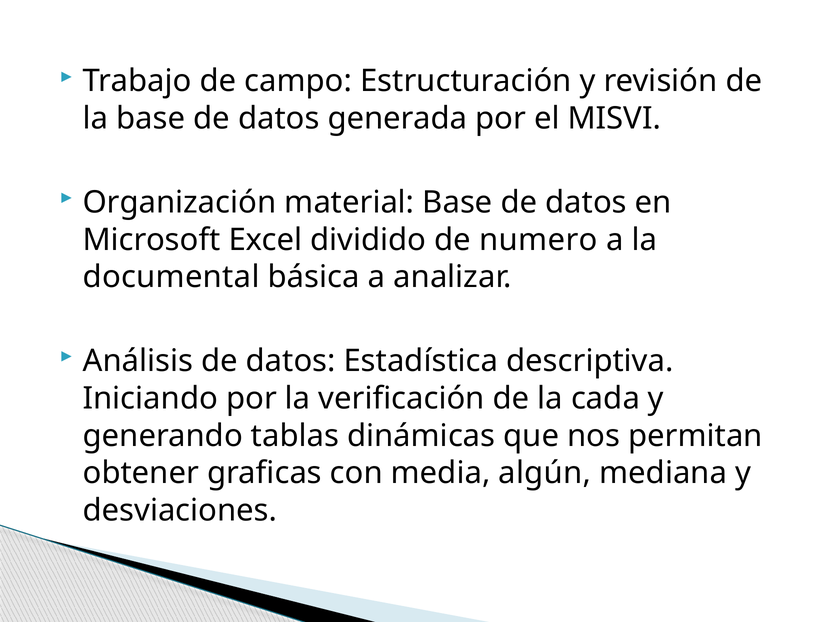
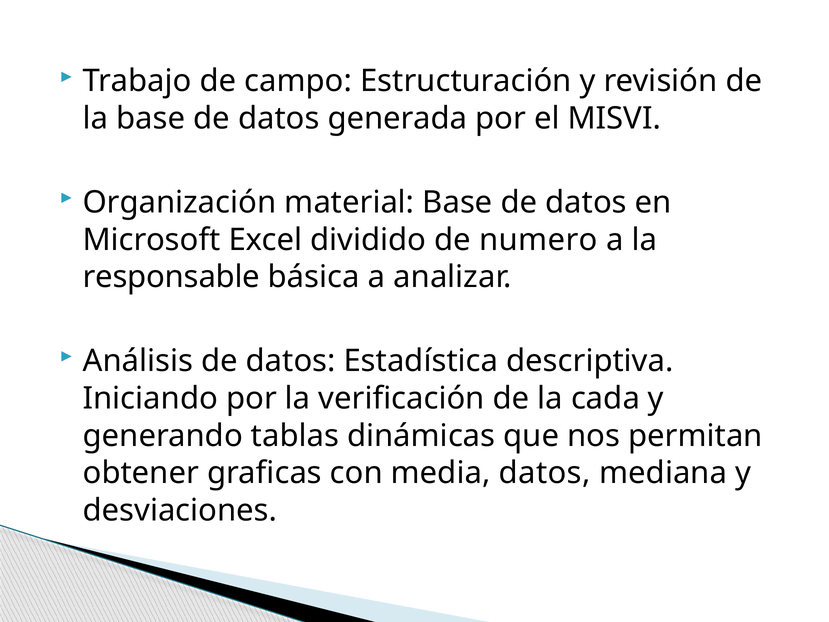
documental: documental -> responsable (171, 277)
media algún: algún -> datos (545, 473)
